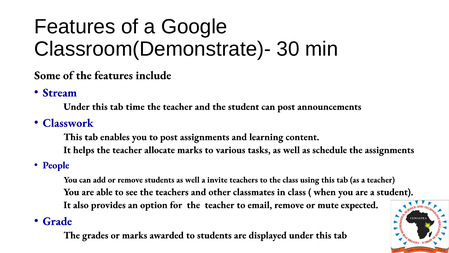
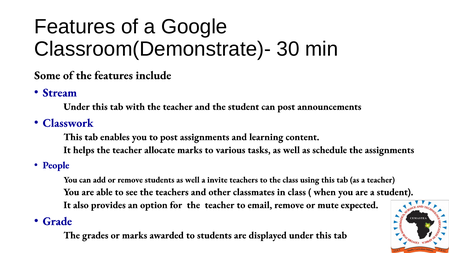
time: time -> with (135, 106)
